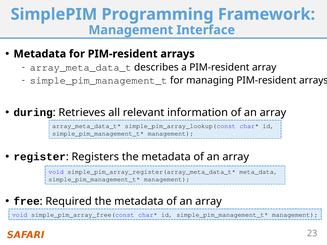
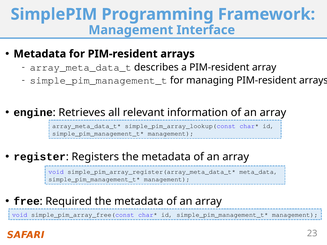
during: during -> engine (33, 113)
